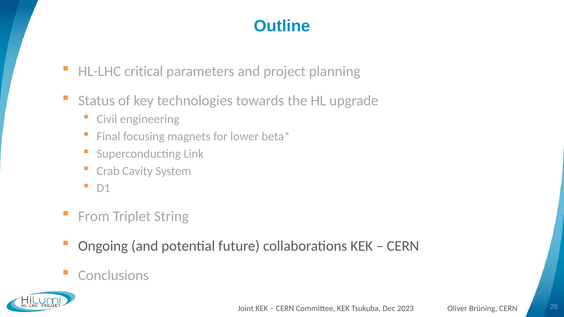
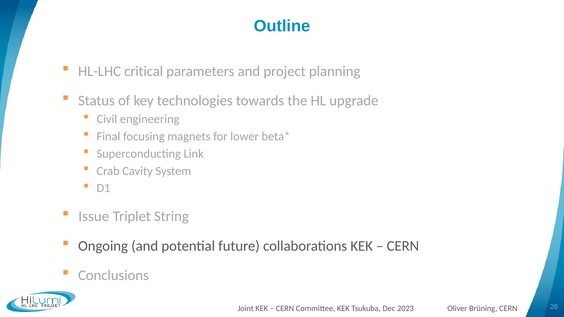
From: From -> Issue (94, 217)
